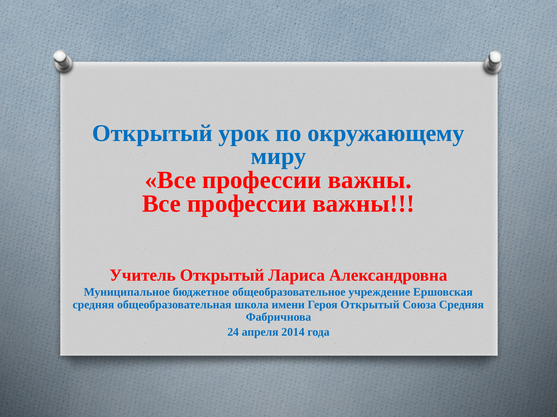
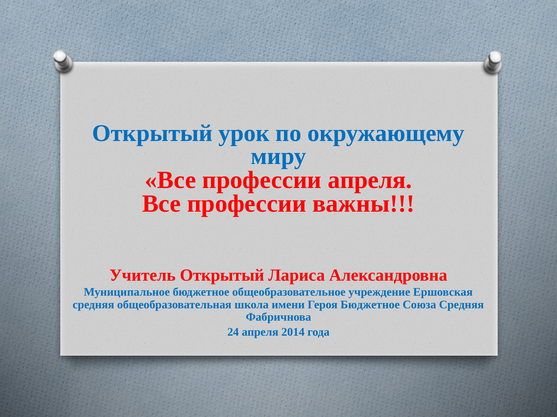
важны: важны -> апреля (370, 180)
Героя Открытый: Открытый -> Бюджетное (370, 305)
